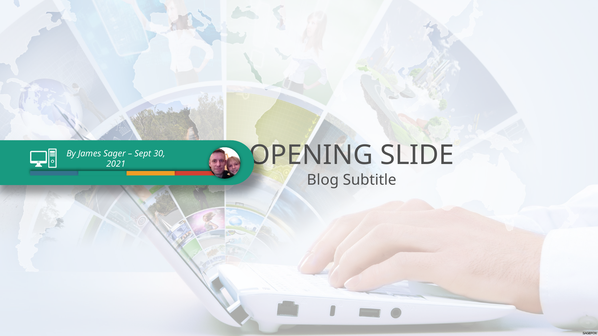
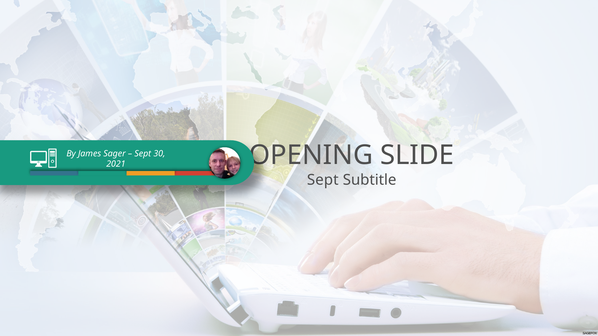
Blog: Blog -> Sept (323, 180)
